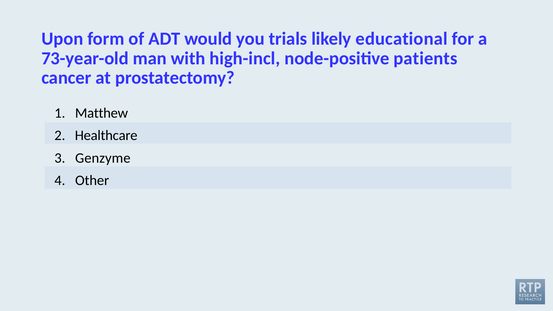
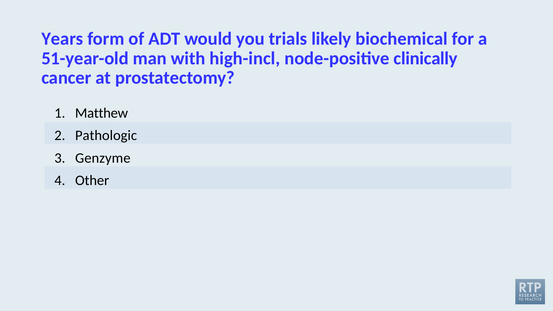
Upon: Upon -> Years (62, 39)
educational: educational -> biochemical (402, 39)
73-year-old: 73-year-old -> 51-year-old (85, 58)
patients: patients -> clinically (426, 58)
Healthcare: Healthcare -> Pathologic (106, 136)
